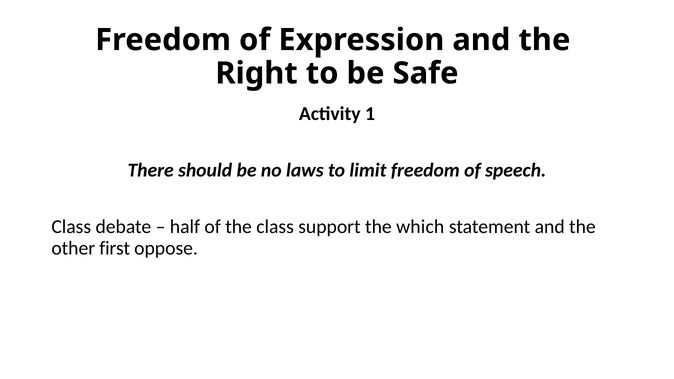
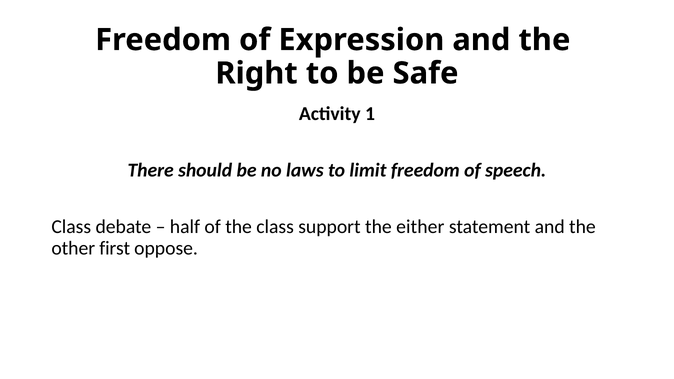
which: which -> either (420, 227)
